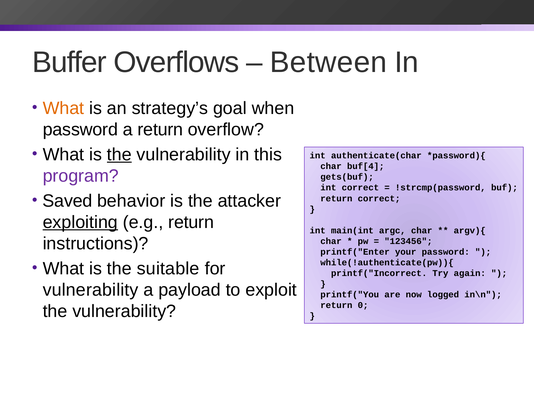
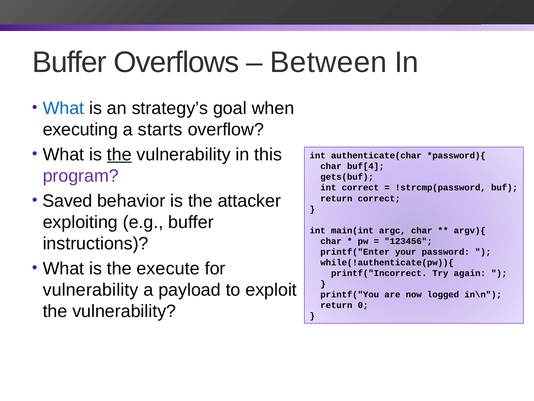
What colour: orange -> blue (63, 108)
password: password -> executing (80, 129)
a return: return -> starts (160, 129)
exploiting underline: present -> none (80, 222)
e.g return: return -> buffer (191, 222)
suitable: suitable -> execute (168, 268)
